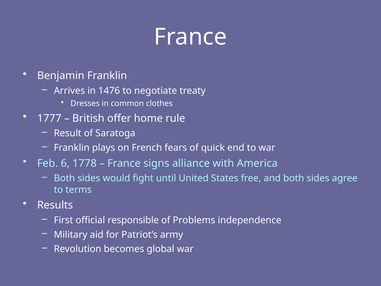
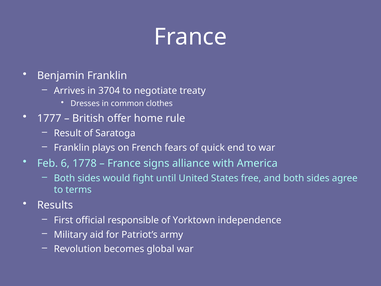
1476: 1476 -> 3704 (109, 91)
Problems: Problems -> Yorktown (194, 220)
